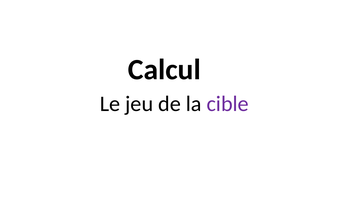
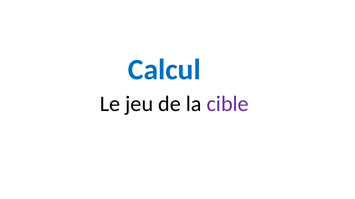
Calcul colour: black -> blue (164, 70)
